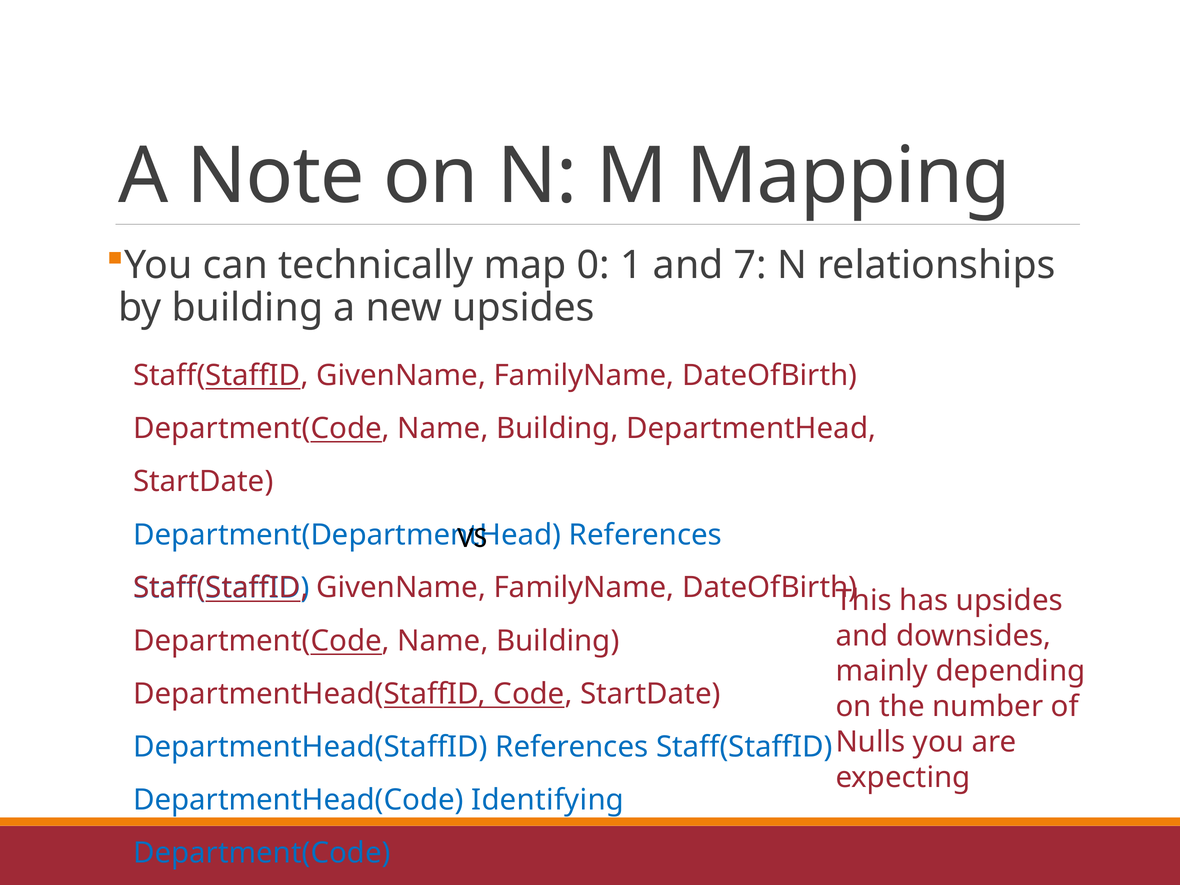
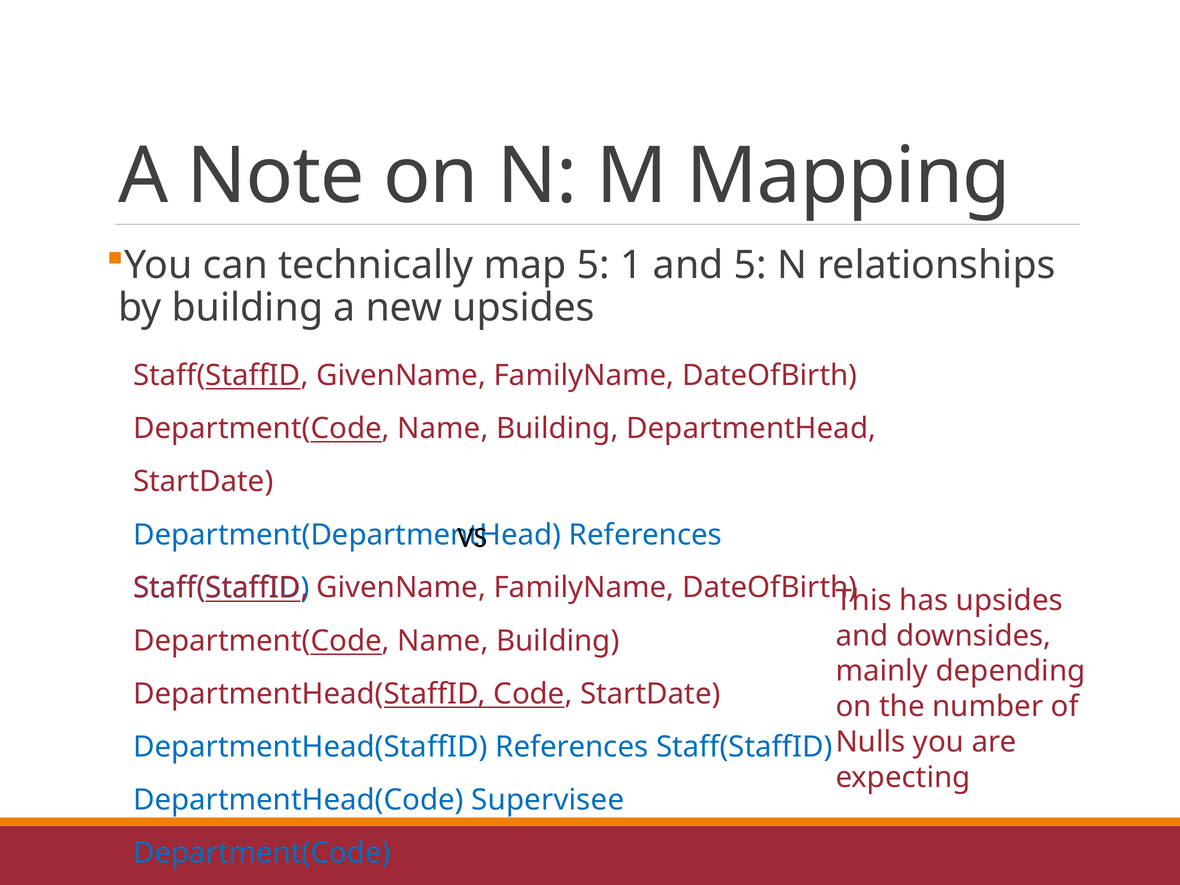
map 0: 0 -> 5 (593, 265)
and 7: 7 -> 5 (750, 265)
Identifying: Identifying -> Supervisee (548, 800)
